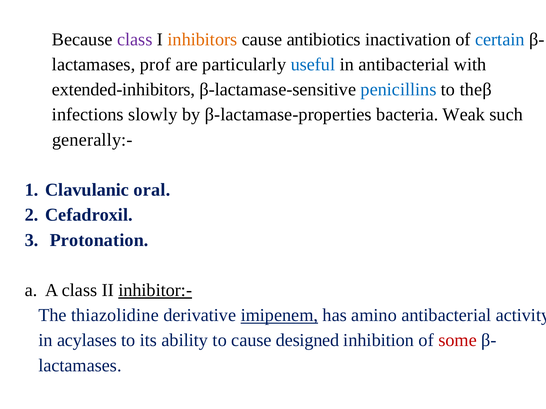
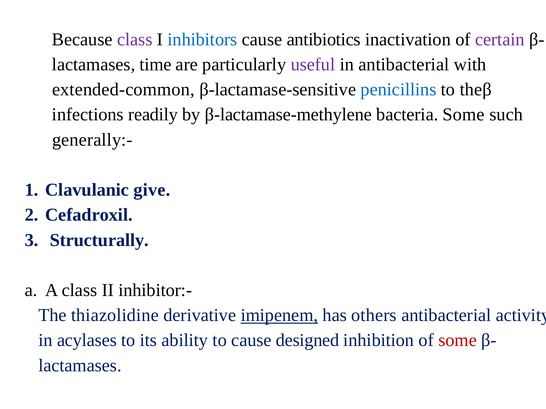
inhibitors colour: orange -> blue (202, 39)
certain colour: blue -> purple (500, 39)
prof: prof -> time (156, 65)
useful colour: blue -> purple (313, 65)
extended-inhibitors: extended-inhibitors -> extended-common (123, 90)
slowly: slowly -> readily (153, 115)
β-lactamase-properties: β-lactamase-properties -> β-lactamase-methylene (288, 115)
bacteria Weak: Weak -> Some (464, 115)
oral: oral -> give (152, 190)
Protonation: Protonation -> Structurally (99, 240)
inhibitor:- underline: present -> none (155, 291)
amino: amino -> others (374, 316)
